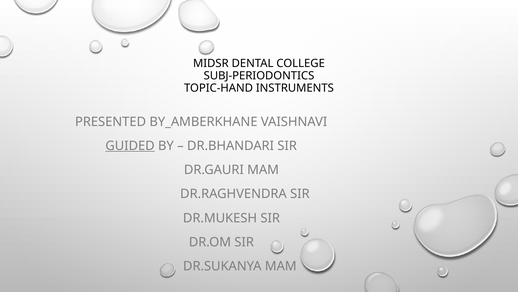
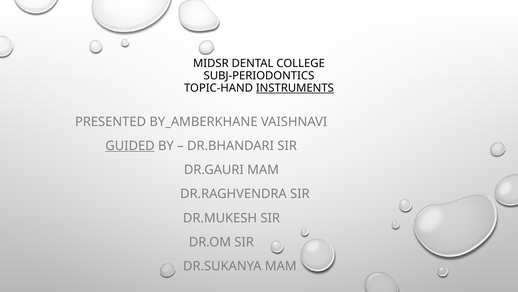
INSTRUMENTS underline: none -> present (295, 88)
